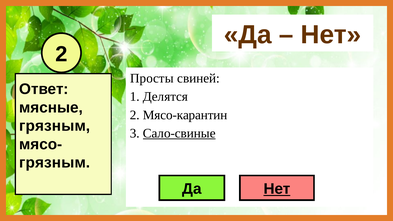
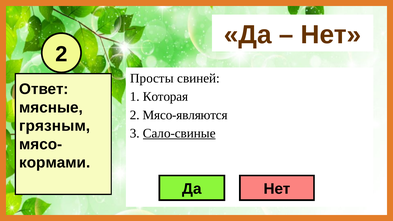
Делятся: Делятся -> Которая (166, 97)
Мясо-карантин: Мясо-карантин -> Мясо-являются (185, 115)
грязным: грязным -> кормами (55, 163)
Нет underline: present -> none (277, 189)
